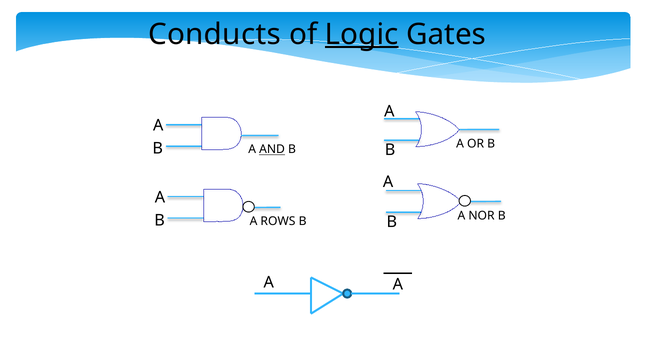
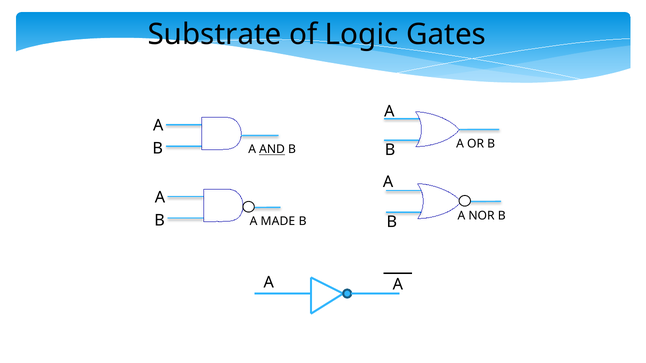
Conducts: Conducts -> Substrate (215, 34)
Logic underline: present -> none (362, 34)
ROWS: ROWS -> MADE (278, 222)
